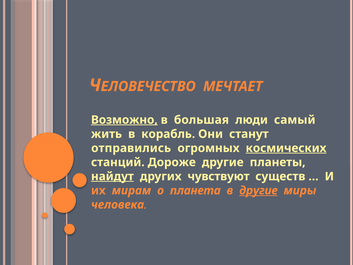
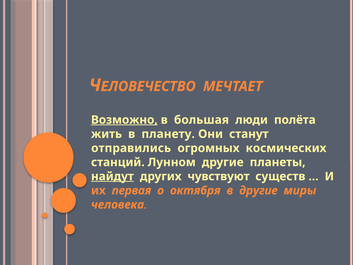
самый: самый -> полёта (295, 120)
корабль: корабль -> планету (168, 134)
космических underline: present -> none (286, 148)
Дороже: Дороже -> Лунном (172, 162)
мирам: мирам -> первая (132, 190)
планета: планета -> октября (195, 190)
другие underline: present -> none (258, 190)
